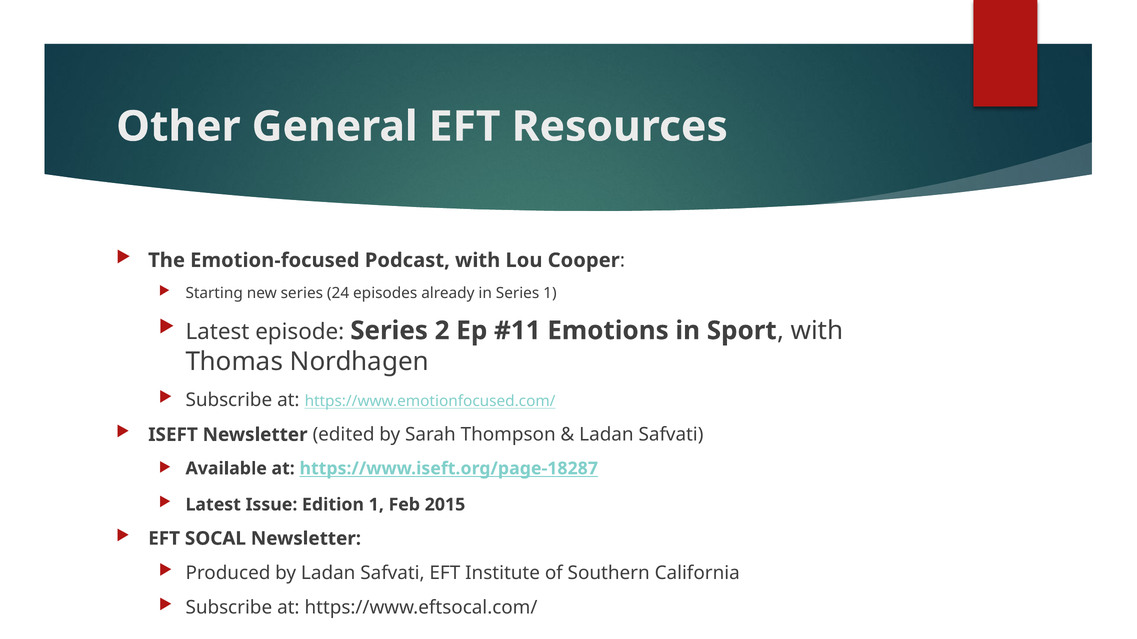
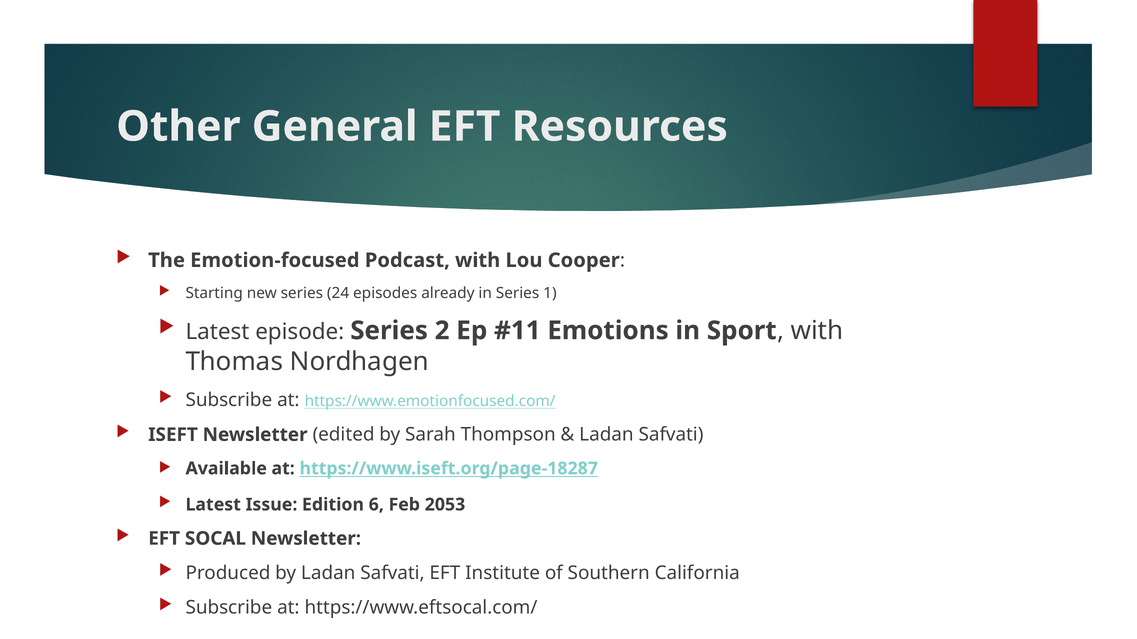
Edition 1: 1 -> 6 (376, 505)
2015: 2015 -> 2053 (445, 505)
